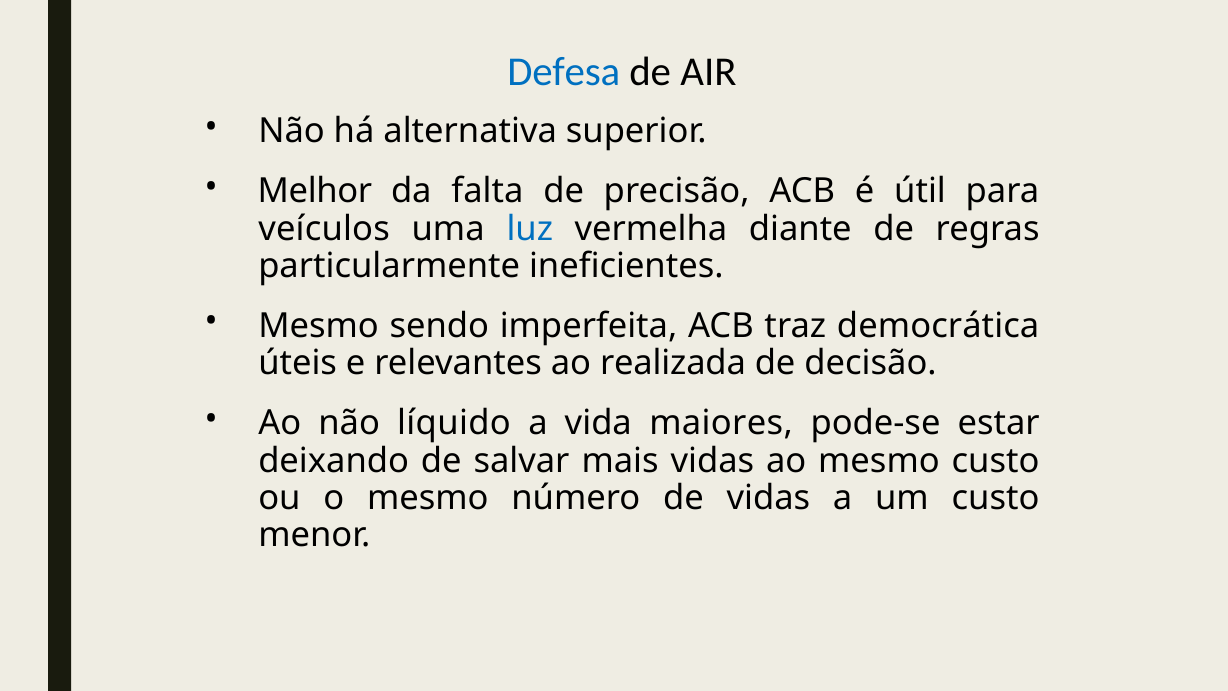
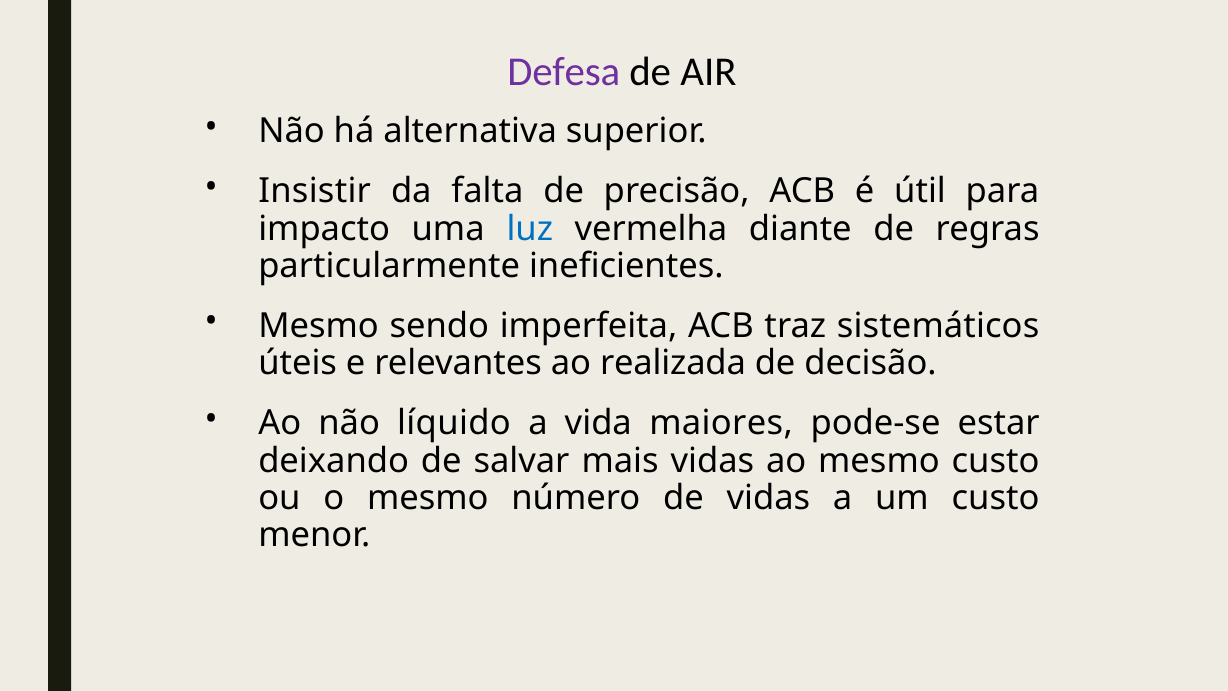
Defesa colour: blue -> purple (564, 72)
Melhor: Melhor -> Insistir (315, 191)
veículos: veículos -> impacto (324, 229)
democrática: democrática -> sistemáticos (938, 326)
